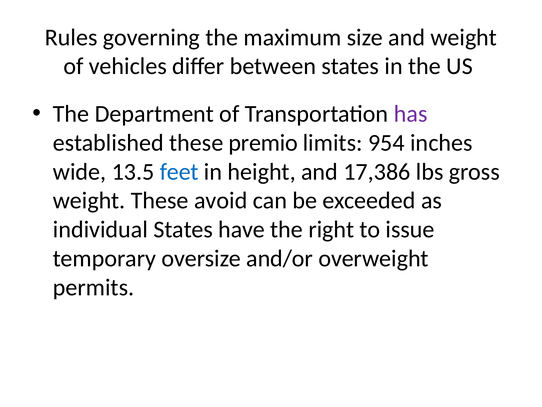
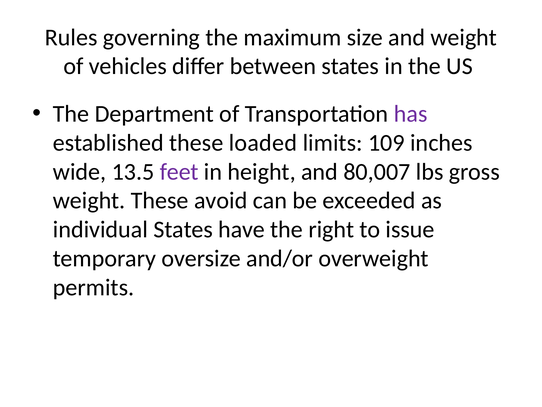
premio: premio -> loaded (263, 143)
954: 954 -> 109 (386, 143)
feet colour: blue -> purple (179, 172)
17,386: 17,386 -> 80,007 (377, 172)
